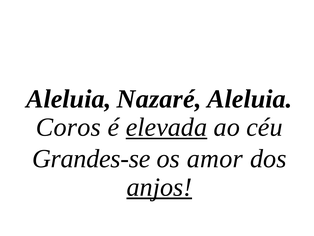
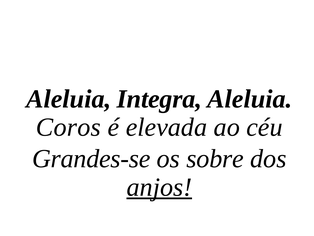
Nazaré: Nazaré -> Integra (159, 99)
elevada underline: present -> none (166, 127)
amor: amor -> sobre (215, 158)
